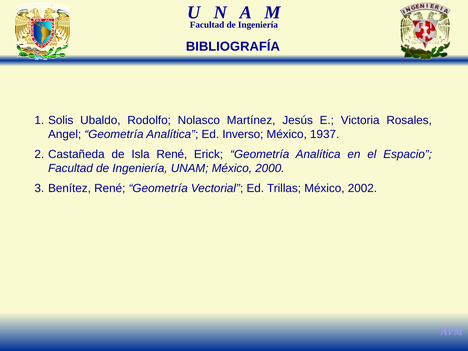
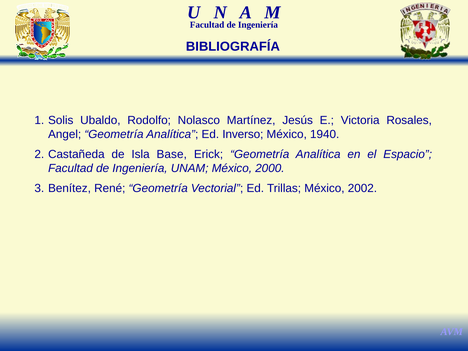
1937: 1937 -> 1940 (325, 134)
Isla René: René -> Base (172, 154)
